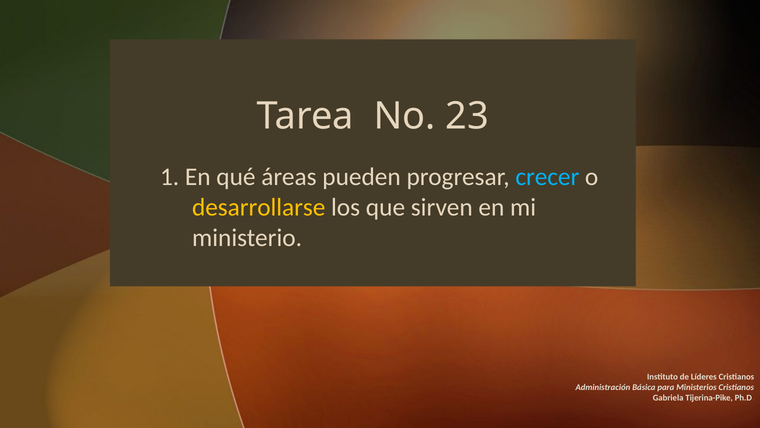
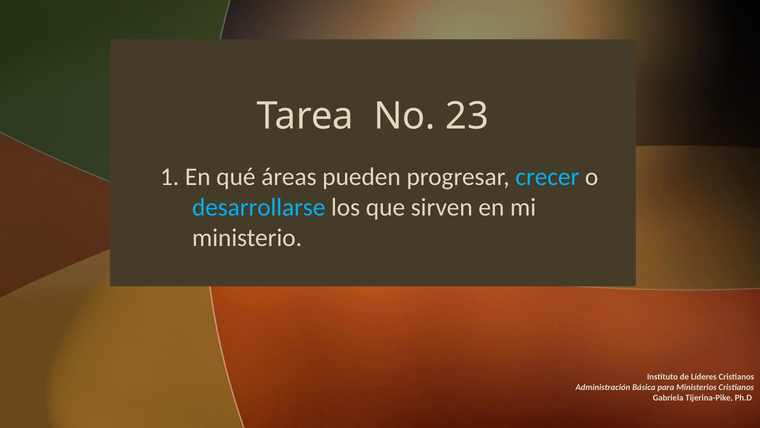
desarrollarse colour: yellow -> light blue (259, 207)
